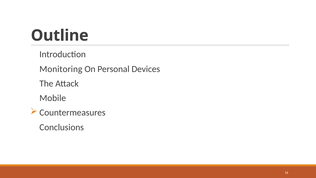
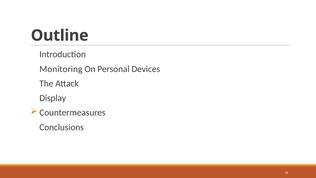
Mobile: Mobile -> Display (53, 98)
